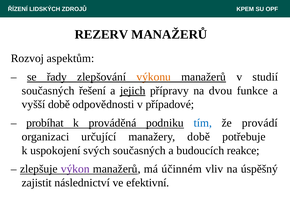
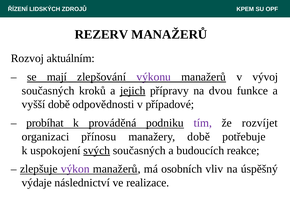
aspektům: aspektům -> aktuálním (71, 59)
řady: řady -> mají (57, 77)
výkonu colour: orange -> purple (154, 77)
studií: studií -> vývoj (265, 77)
řešení: řešení -> kroků (92, 91)
tím colour: blue -> purple (203, 123)
provádí: provádí -> rozvíjet (260, 123)
určující: určující -> přínosu (99, 137)
svých underline: none -> present (97, 151)
účinném: účinném -> osobních (182, 169)
zajistit: zajistit -> výdaje (37, 183)
efektivní: efektivní -> realizace (148, 183)
